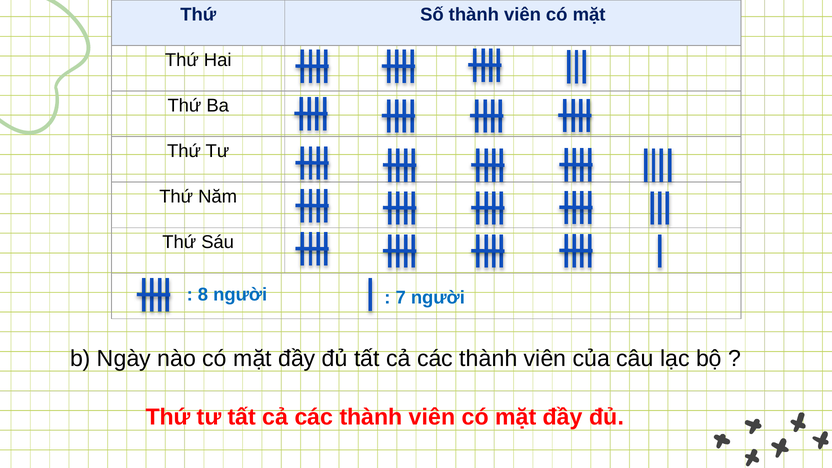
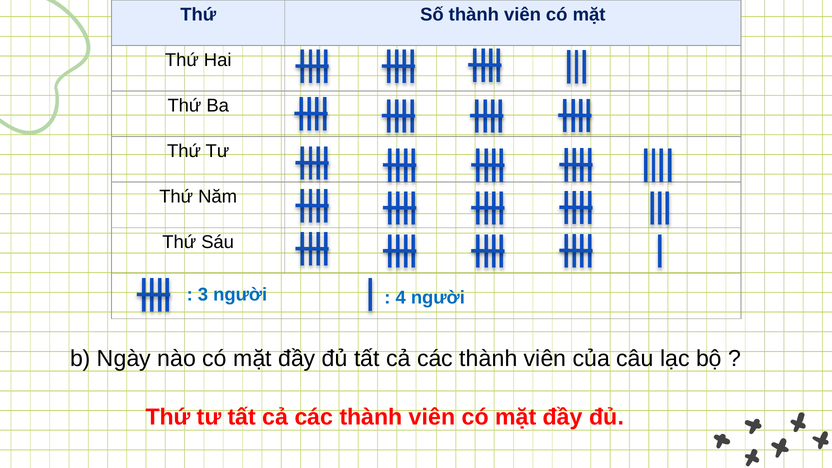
8: 8 -> 3 (203, 295)
7: 7 -> 4 (401, 297)
